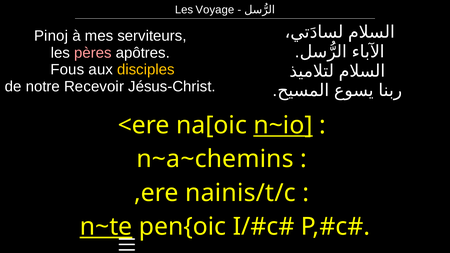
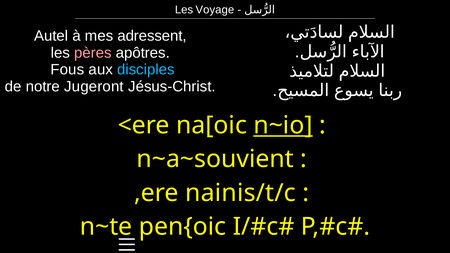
Pinoj: Pinoj -> Autel (51, 36)
serviteurs: serviteurs -> adressent (152, 36)
disciples colour: yellow -> light blue (146, 70)
Recevoir: Recevoir -> Jugeront (94, 86)
n~a~chemins: n~a~chemins -> n~a~souvient (215, 159)
n~te underline: present -> none (106, 227)
